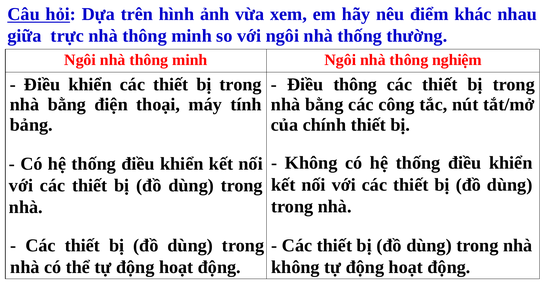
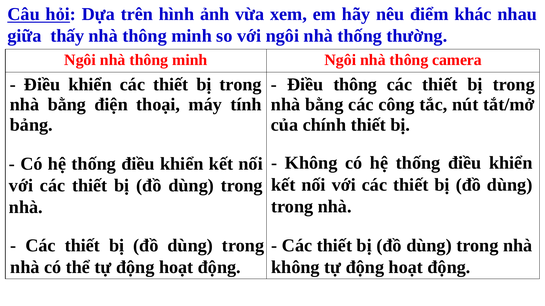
trực: trực -> thấy (67, 36)
nghiệm: nghiệm -> camera (457, 60)
